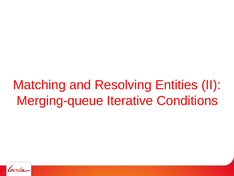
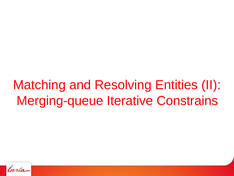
Conditions: Conditions -> Constrains (187, 101)
